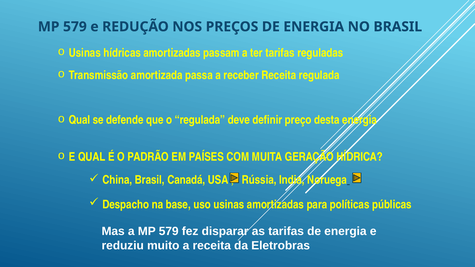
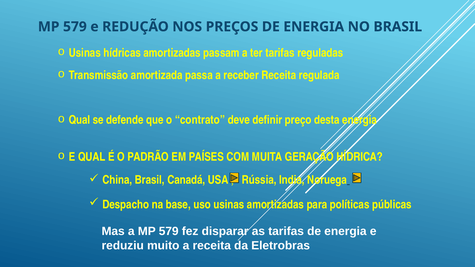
o regulada: regulada -> contrato (200, 120)
